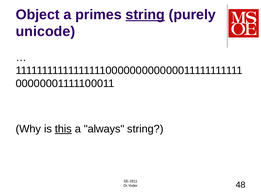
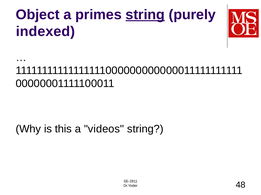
unicode: unicode -> indexed (45, 32)
this underline: present -> none (63, 129)
always: always -> videos (104, 129)
